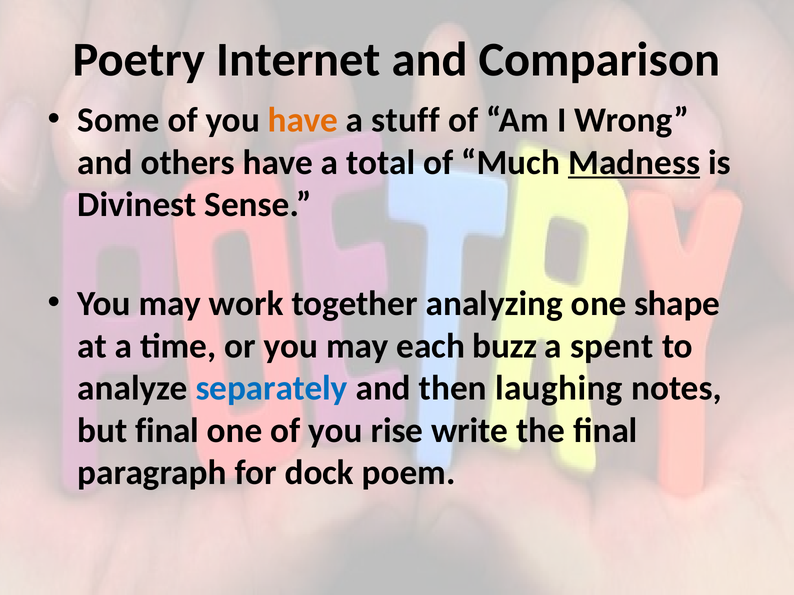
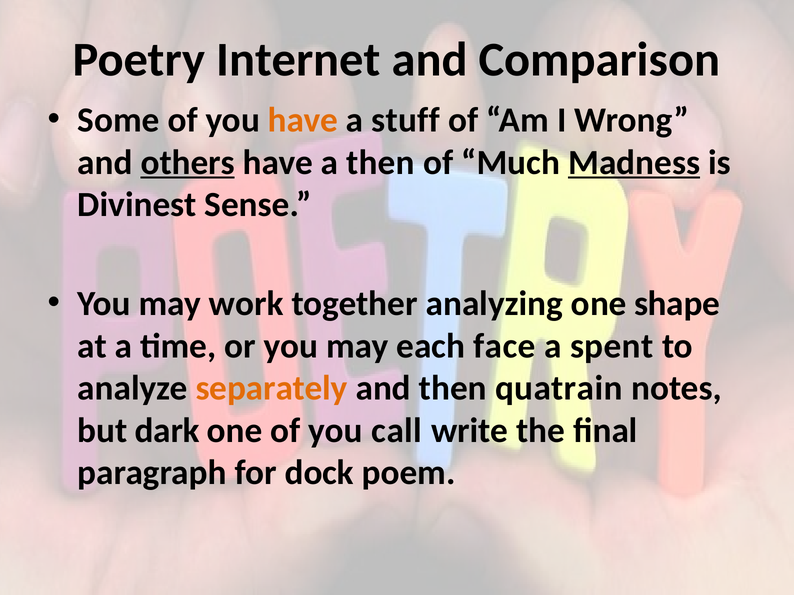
others underline: none -> present (188, 163)
a total: total -> then (381, 163)
buzz: buzz -> face (505, 346)
separately colour: blue -> orange (272, 389)
laughing: laughing -> quatrain (559, 389)
but final: final -> dark (167, 431)
rise: rise -> call (397, 431)
